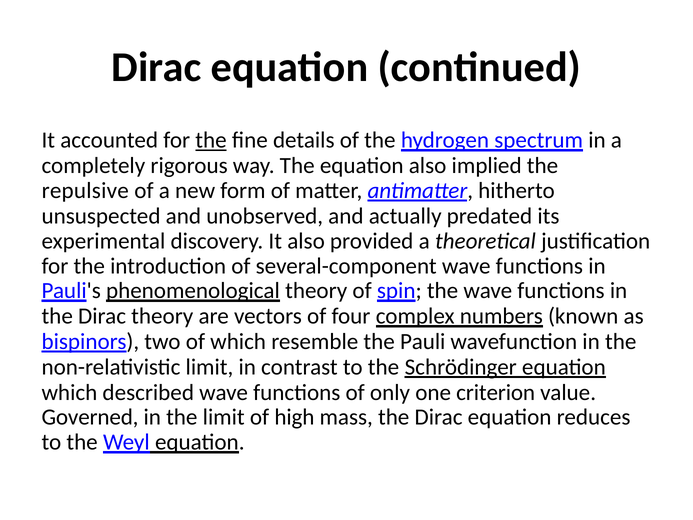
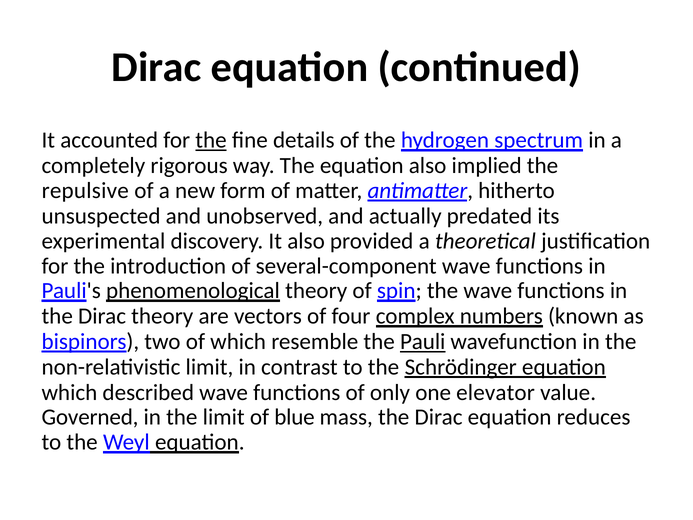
Pauli underline: none -> present (423, 341)
criterion: criterion -> elevator (496, 392)
high: high -> blue (294, 417)
